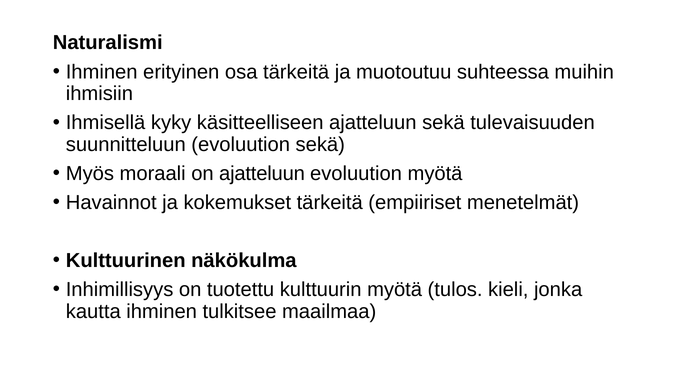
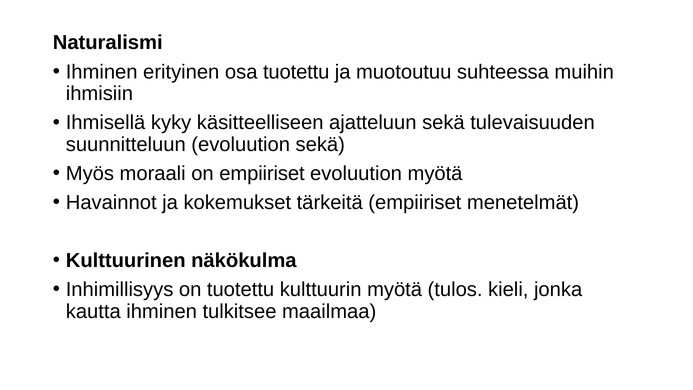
osa tärkeitä: tärkeitä -> tuotettu (296, 72)
on ajatteluun: ajatteluun -> empiiriset (262, 173)
